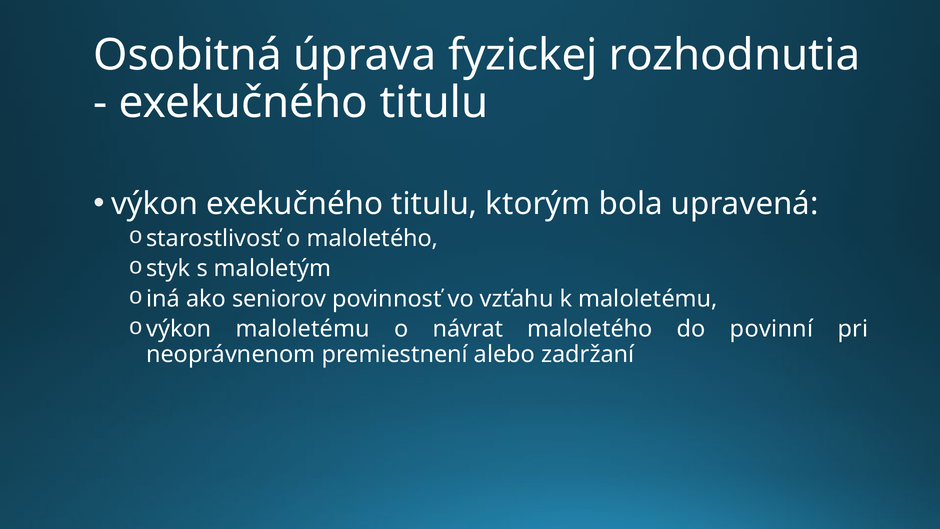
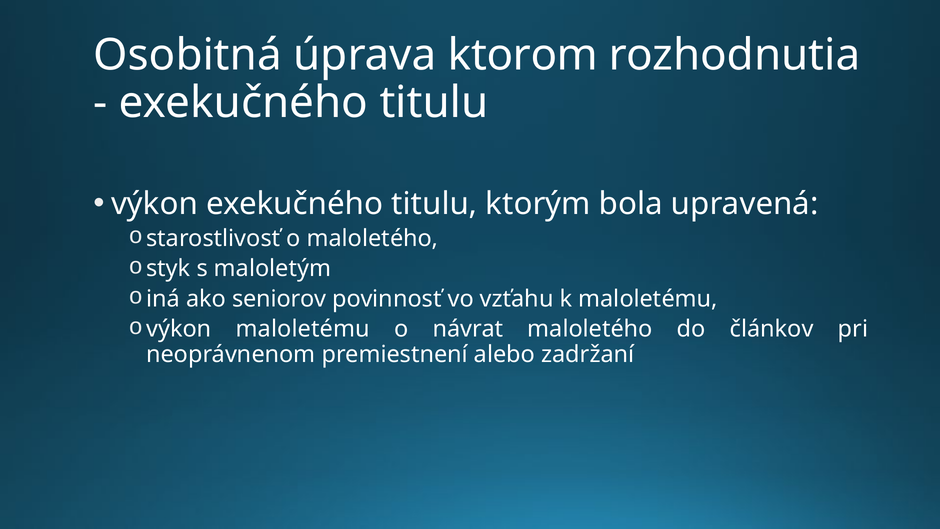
fyzickej: fyzickej -> ktorom (523, 55)
povinní: povinní -> článkov (772, 329)
